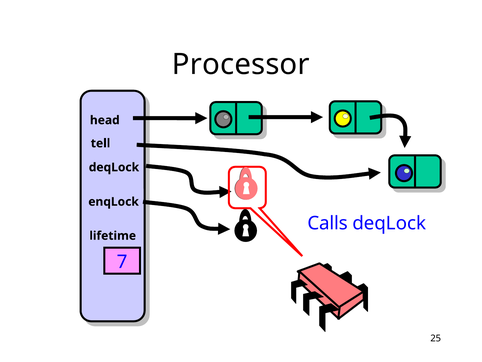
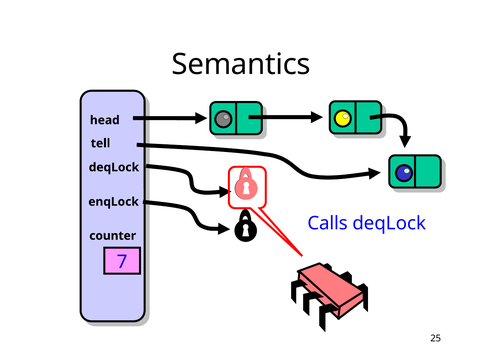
Processor: Processor -> Semantics (241, 64)
lifetime: lifetime -> counter (113, 235)
